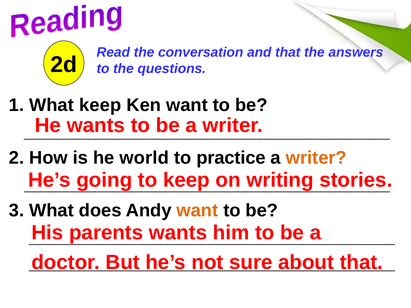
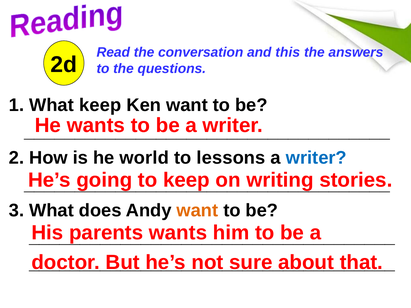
and that: that -> this (288, 52)
practice: practice -> lessons (231, 158)
writer colour: orange -> blue (316, 158)
